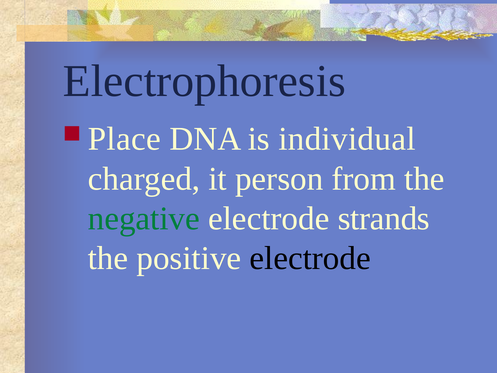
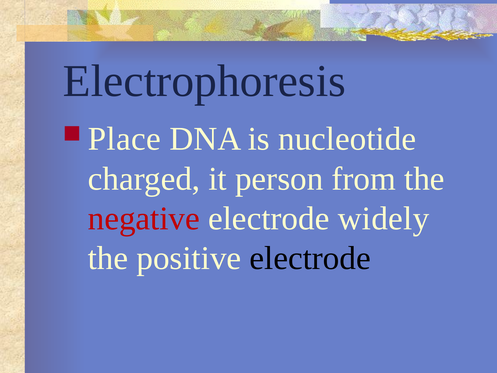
individual: individual -> nucleotide (347, 139)
negative colour: green -> red (144, 218)
strands: strands -> widely (383, 218)
